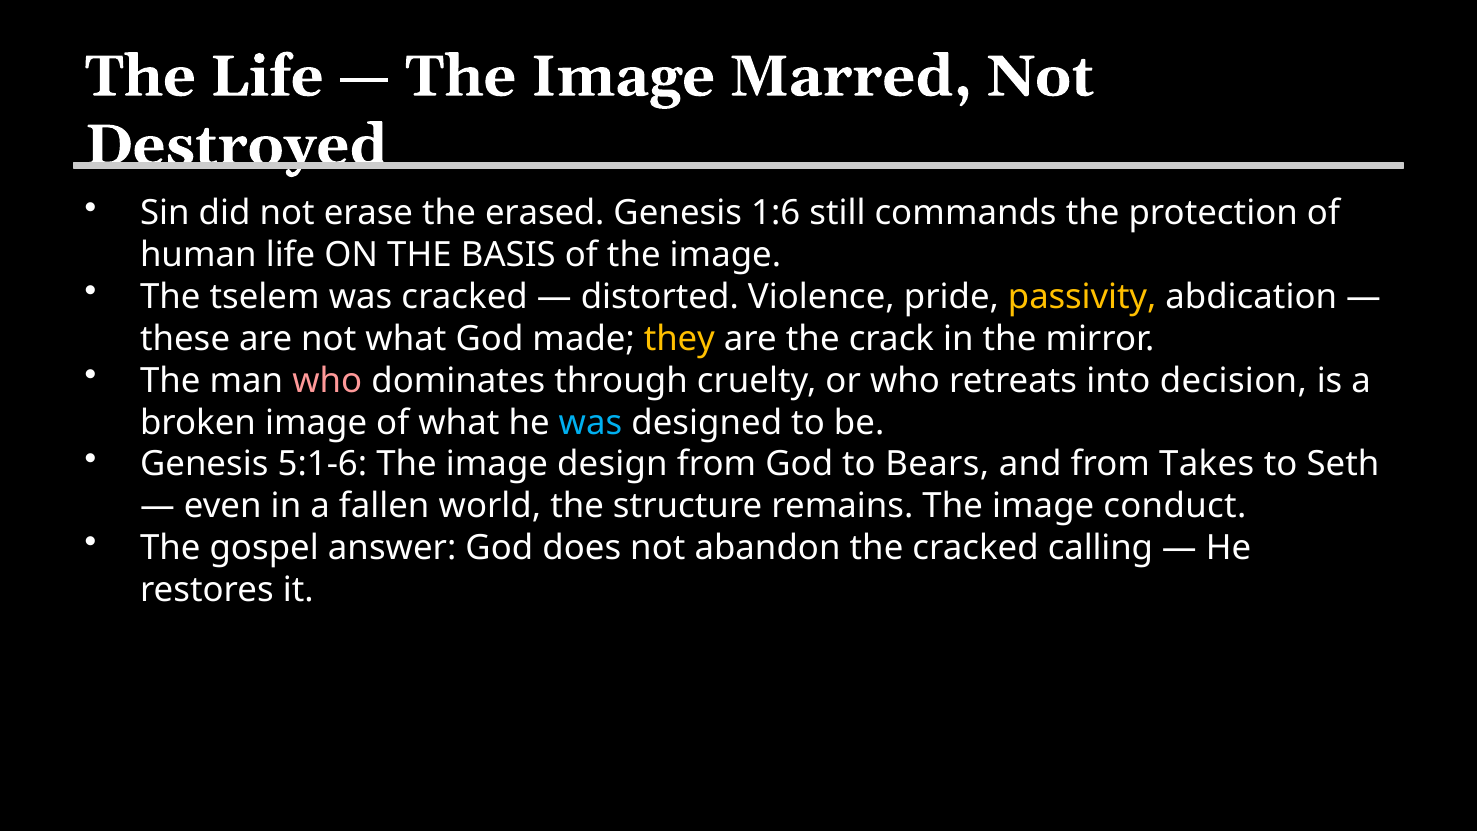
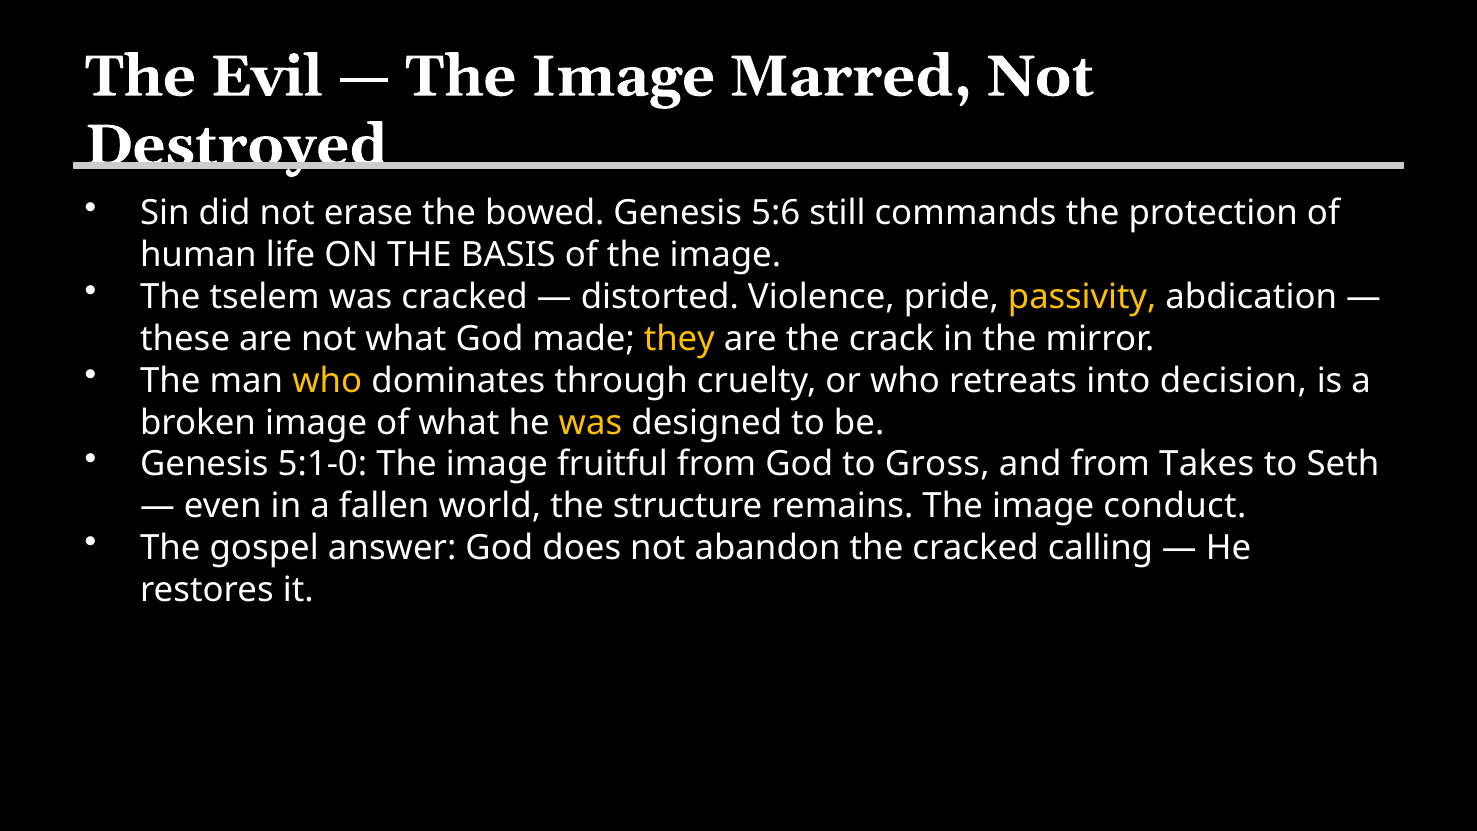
The Life: Life -> Evil (267, 77)
erased: erased -> bowed (545, 213)
1:6: 1:6 -> 5:6 (776, 213)
who colour: pink -> yellow (327, 381)
was colour: light blue -> yellow (590, 423)
5:1-6: 5:1-6 -> 5:1-0 (322, 464)
design: design -> fruitful (613, 464)
Bears: Bears -> Gross (937, 464)
